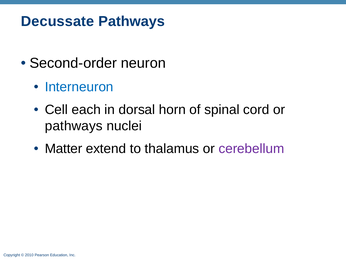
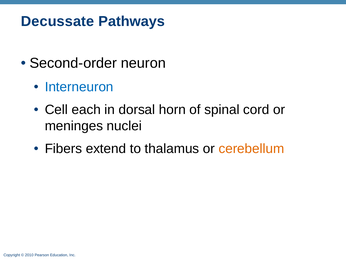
pathways: pathways -> meninges (74, 126)
Matter: Matter -> Fibers (63, 149)
cerebellum colour: purple -> orange (251, 149)
